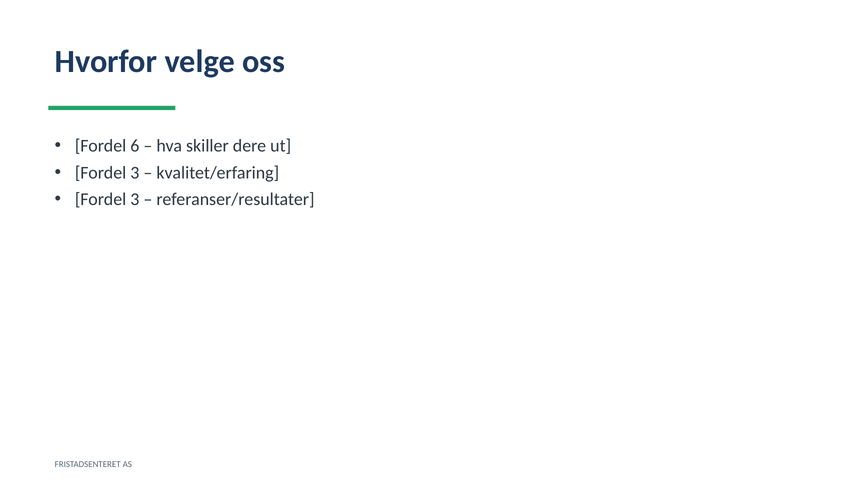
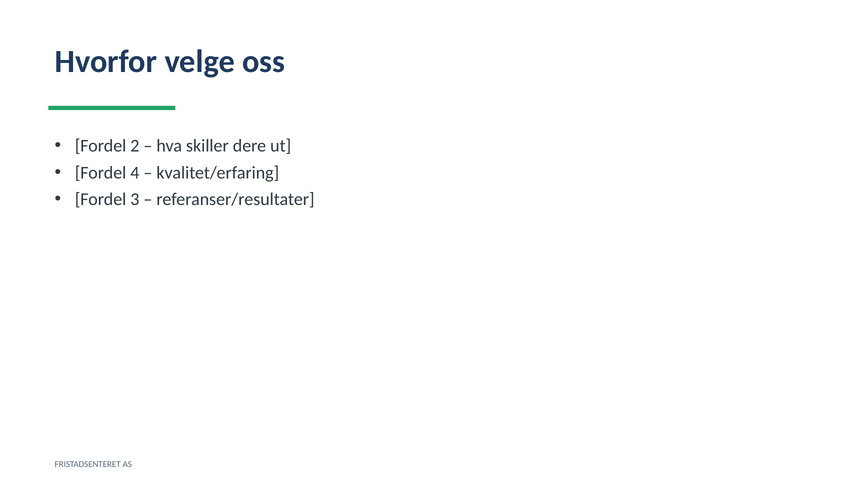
6: 6 -> 2 (135, 146)
3: 3 -> 4 (135, 173)
